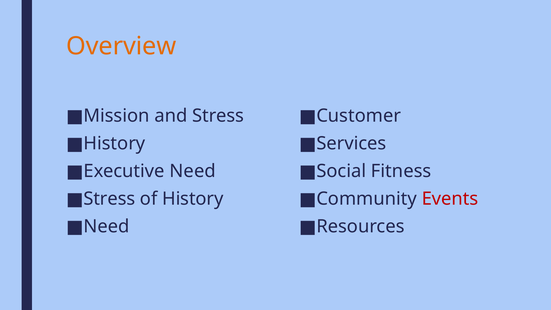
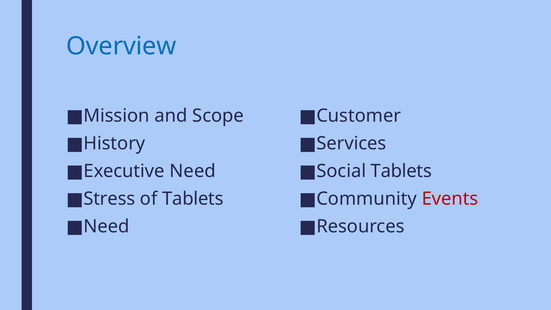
Overview colour: orange -> blue (121, 46)
and Stress: Stress -> Scope (218, 116)
Social Fitness: Fitness -> Tablets (401, 171)
of History: History -> Tablets (193, 199)
